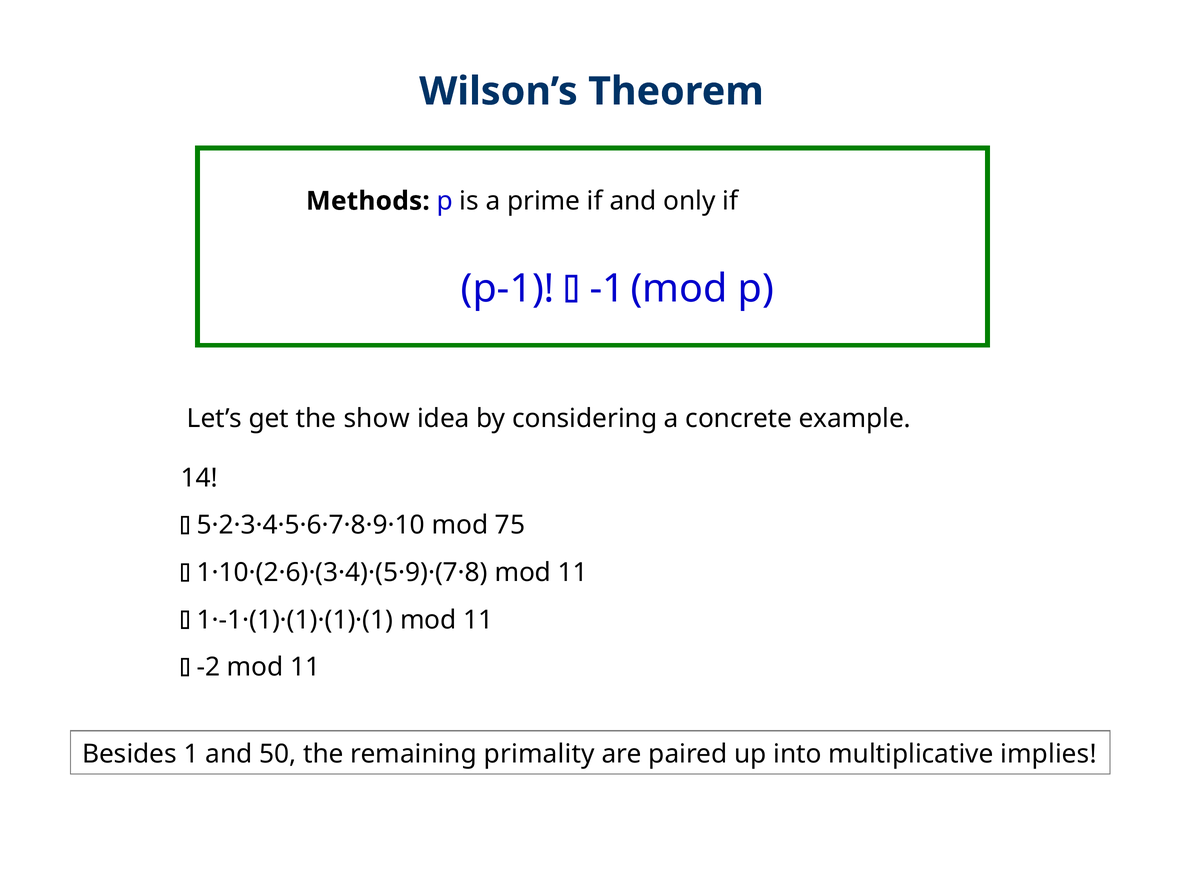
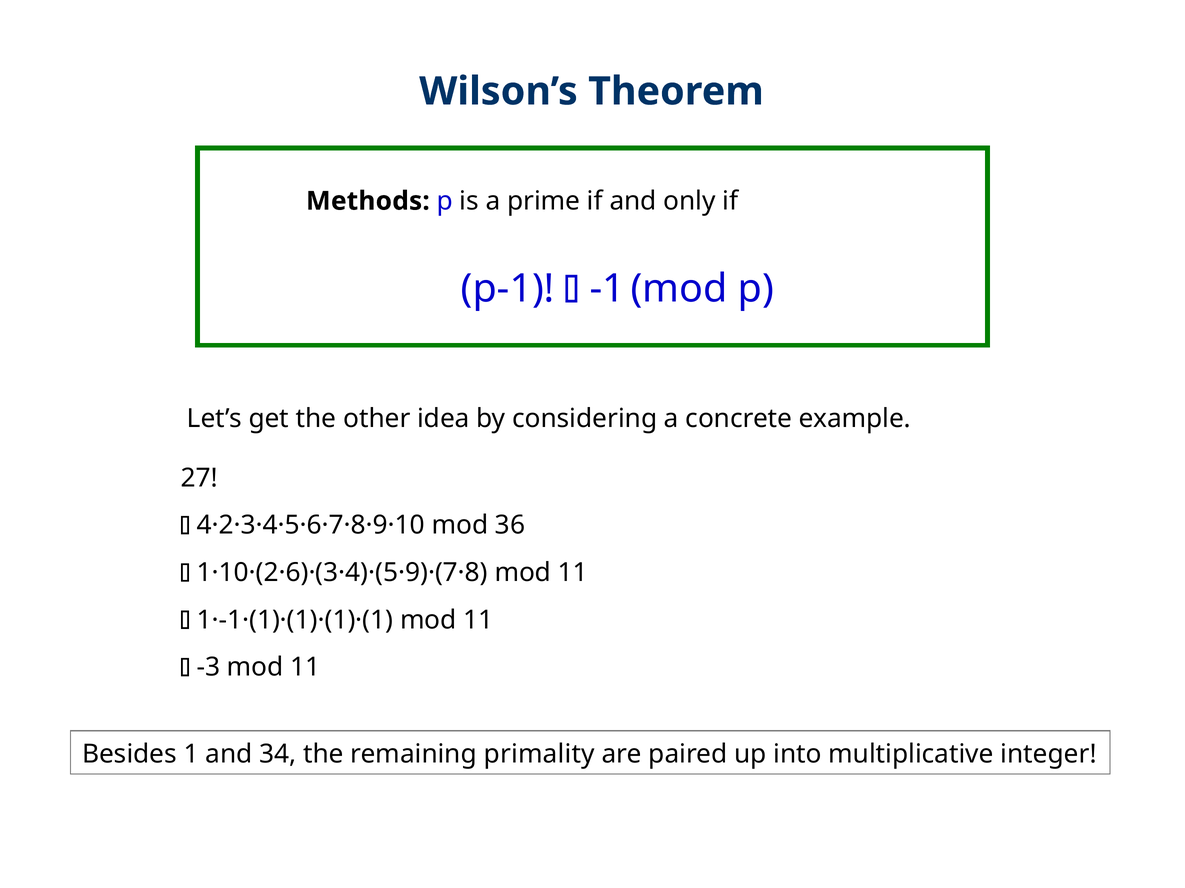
show: show -> other (377, 419)
14: 14 -> 27 (199, 478)
5·2·3·4·5·6·7·8·9·10: 5·2·3·4·5·6·7·8·9·10 -> 4·2·3·4·5·6·7·8·9·10 (311, 526)
75: 75 -> 36 (510, 526)
-2: -2 -> -3 (209, 668)
50: 50 -> 34 (278, 755)
implies: implies -> integer (1048, 755)
